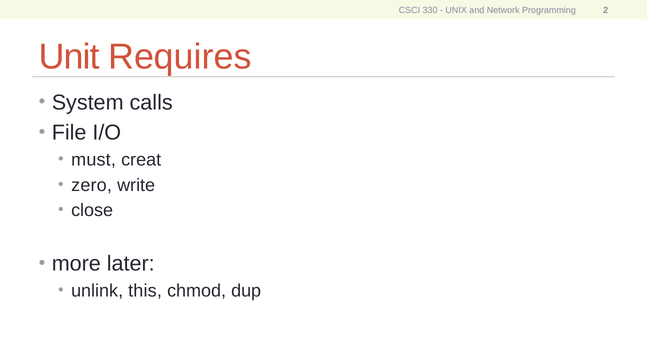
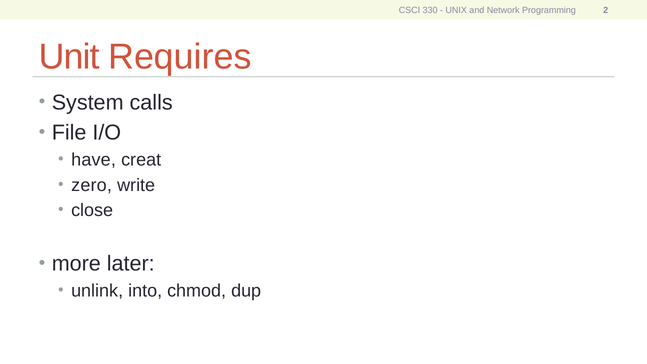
must: must -> have (94, 160)
this: this -> into (145, 291)
